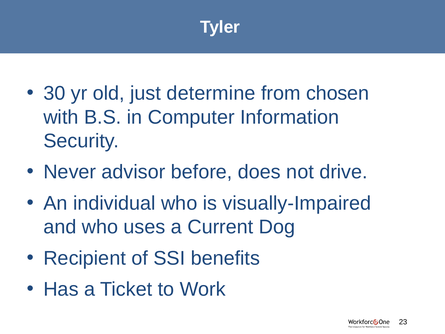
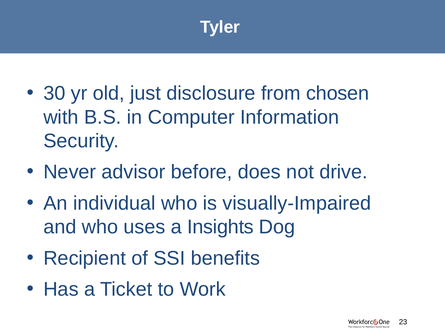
determine: determine -> disclosure (211, 93)
Current: Current -> Insights (220, 227)
